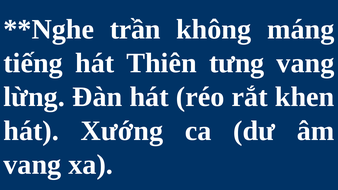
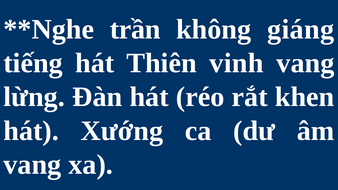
máng: máng -> giáng (301, 29)
tưng: tưng -> vinh (236, 63)
